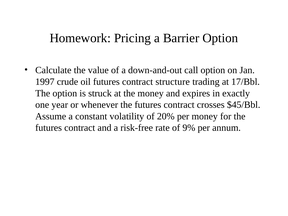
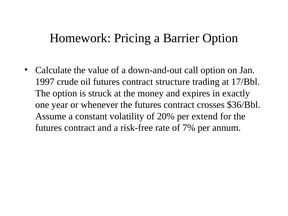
$45/Bbl: $45/Bbl -> $36/Bbl (244, 105)
per money: money -> extend (205, 116)
9%: 9% -> 7% (189, 128)
